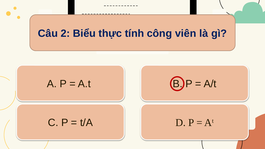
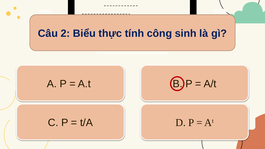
viên: viên -> sinh (186, 33)
